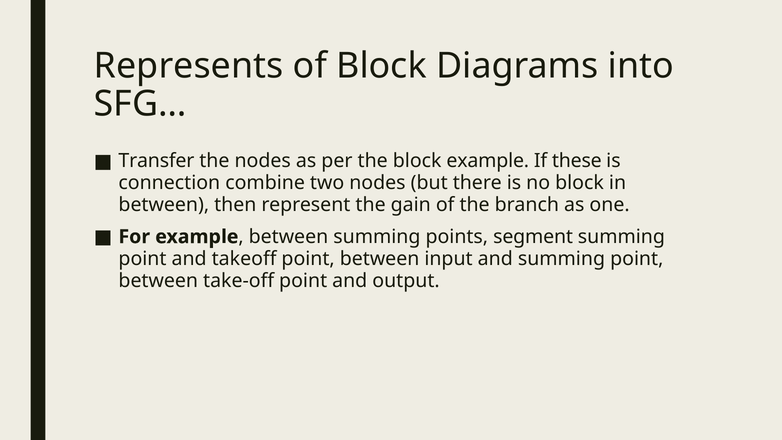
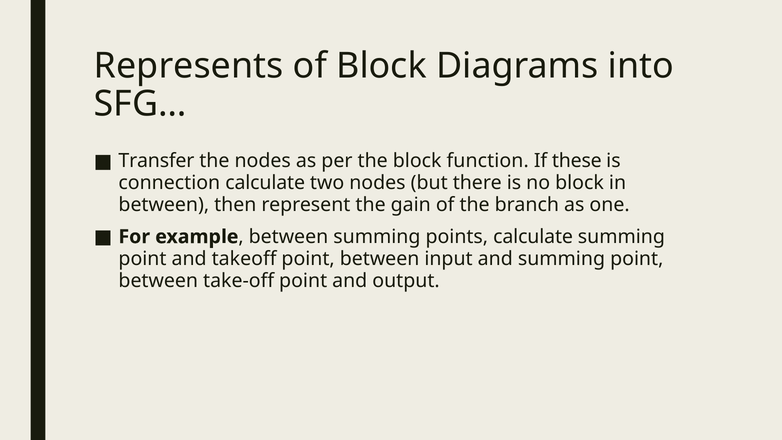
block example: example -> function (488, 161)
connection combine: combine -> calculate (265, 183)
points segment: segment -> calculate (533, 237)
